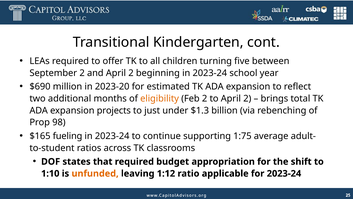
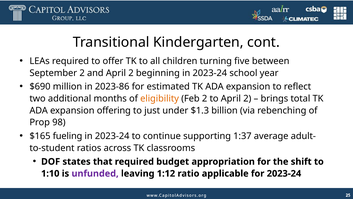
2023-20: 2023-20 -> 2023-86 (112, 86)
projects: projects -> offering (114, 110)
1:75: 1:75 -> 1:37 (242, 136)
unfunded colour: orange -> purple (95, 173)
